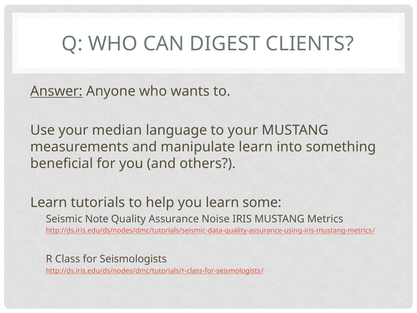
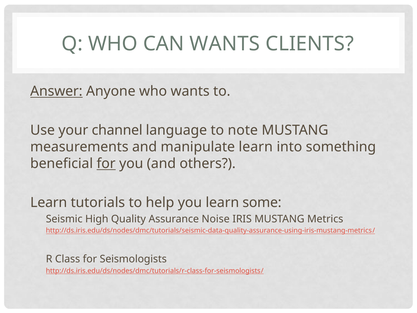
CAN DIGEST: DIGEST -> WANTS (225, 44)
median: median -> channel (117, 130)
to your: your -> note (243, 130)
for underline: none -> present (106, 164)
Note: Note -> High (97, 219)
